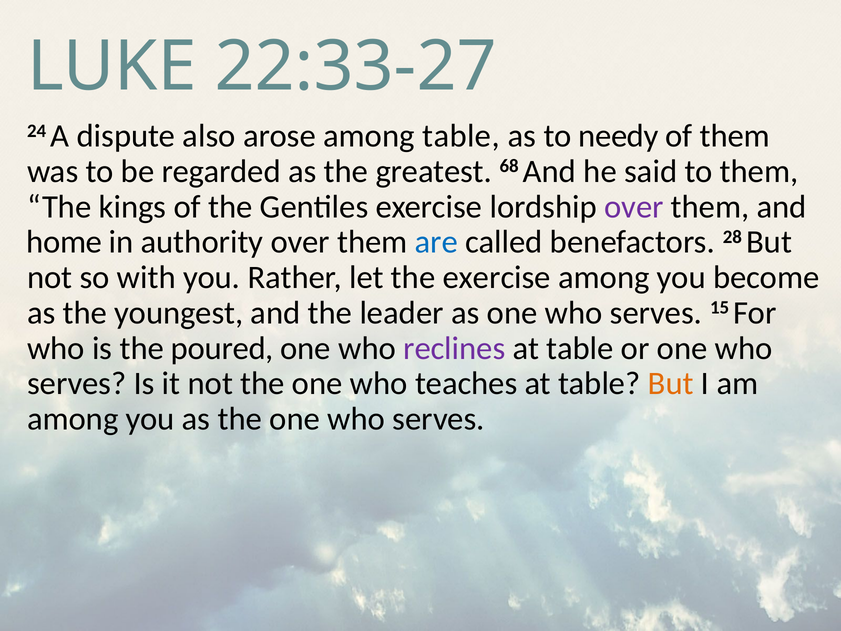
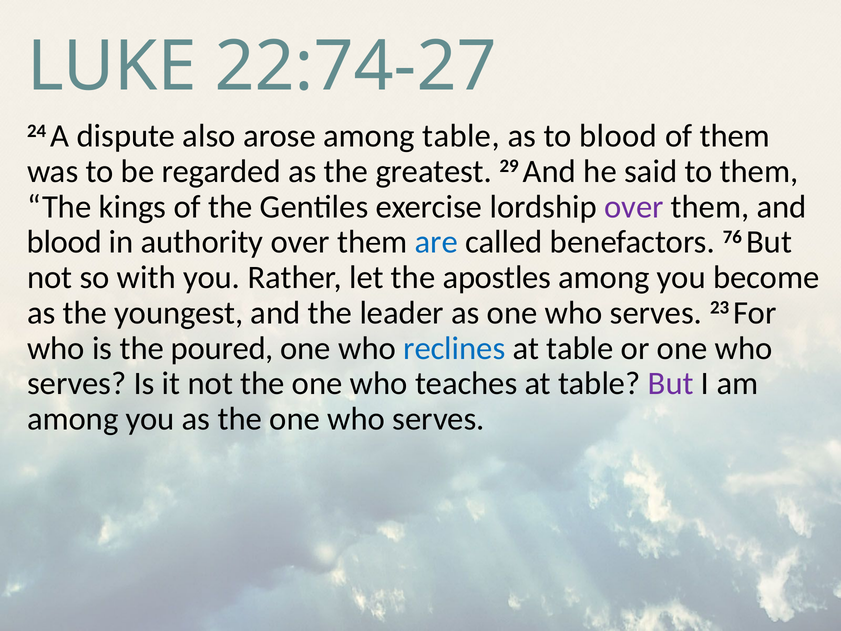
22:33-27: 22:33-27 -> 22:74-27 (356, 67)
to needy: needy -> blood (618, 136)
68: 68 -> 29 (509, 166)
home: home -> blood (64, 242)
28: 28 -> 76 (732, 237)
the exercise: exercise -> apostles (497, 277)
15: 15 -> 23 (720, 308)
reclines colour: purple -> blue (454, 348)
But colour: orange -> purple (671, 383)
